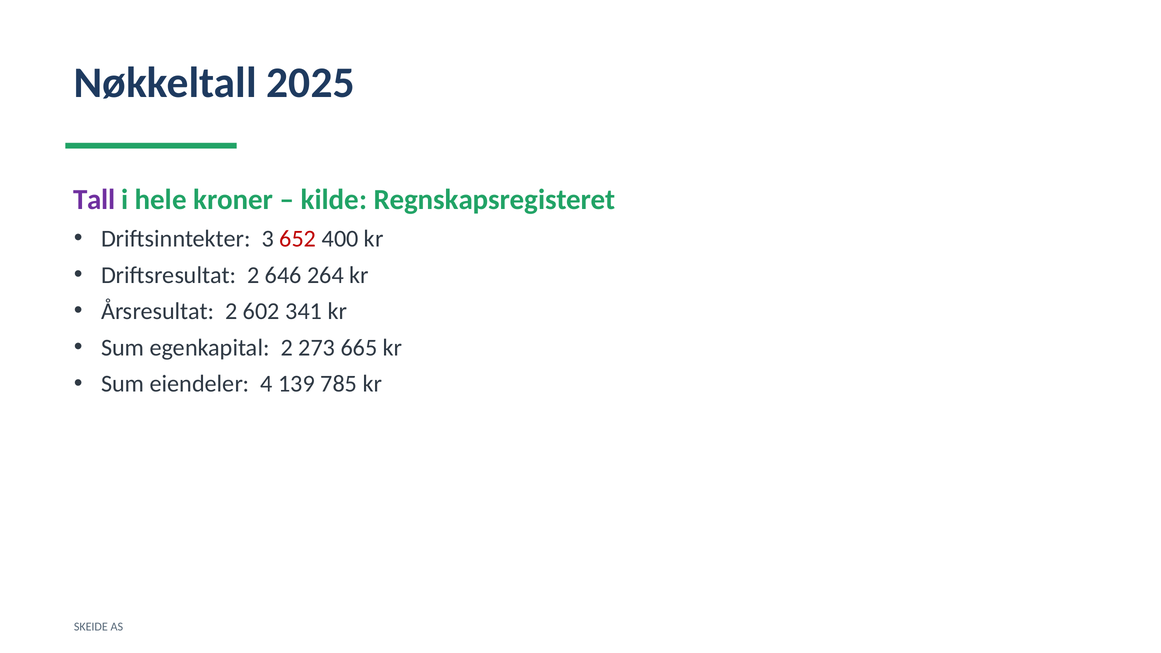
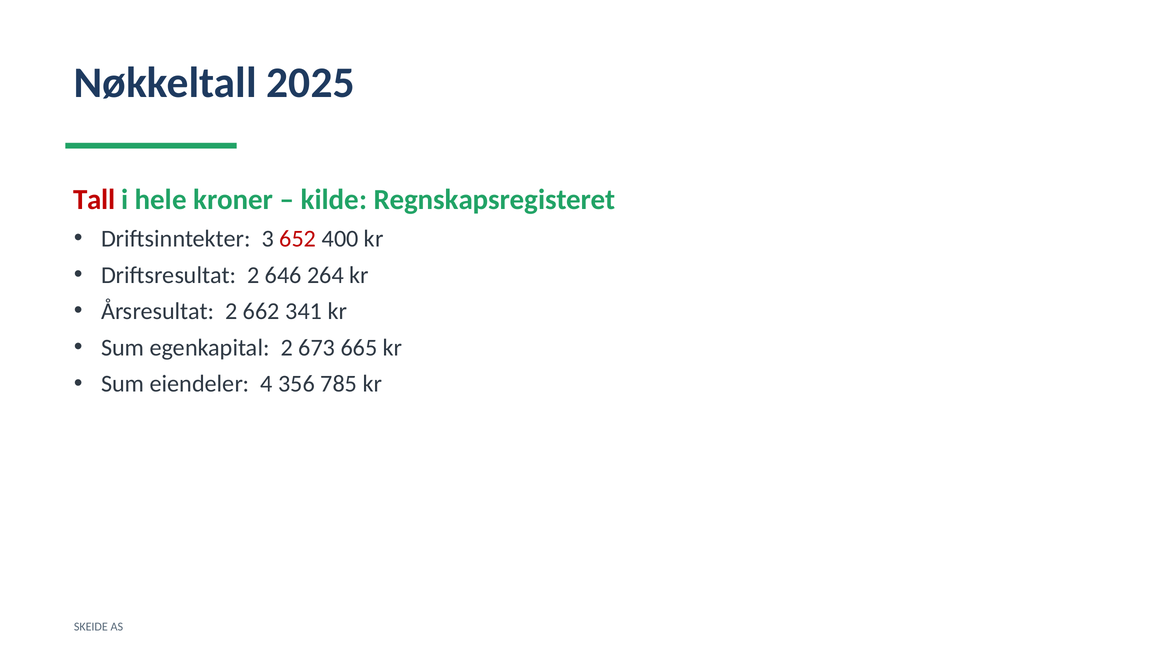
Tall colour: purple -> red (94, 200)
602: 602 -> 662 (261, 311)
273: 273 -> 673 (317, 348)
139: 139 -> 356 (296, 384)
